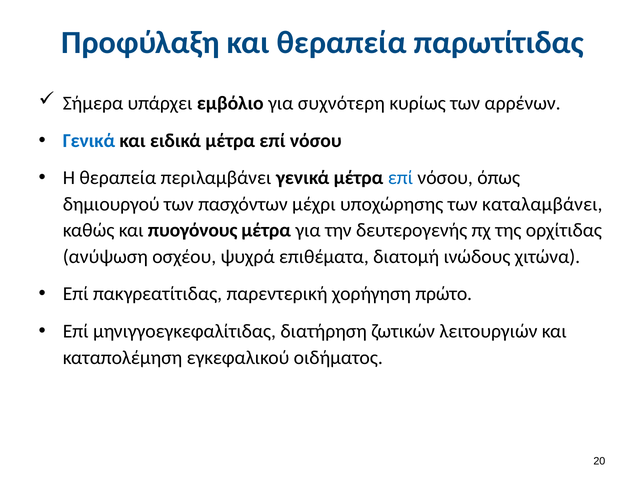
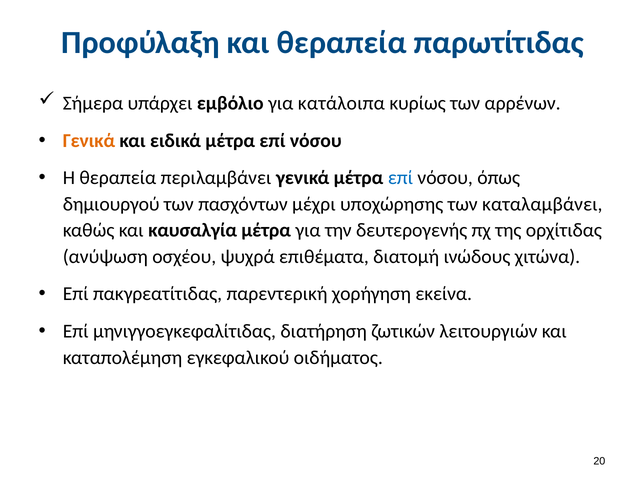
συχνότερη: συχνότερη -> κατάλοιπα (341, 103)
Γενικά colour: blue -> orange (89, 141)
πυογόνους: πυογόνους -> καυσαλγία (193, 230)
πρώτο: πρώτο -> εκείνα (444, 294)
